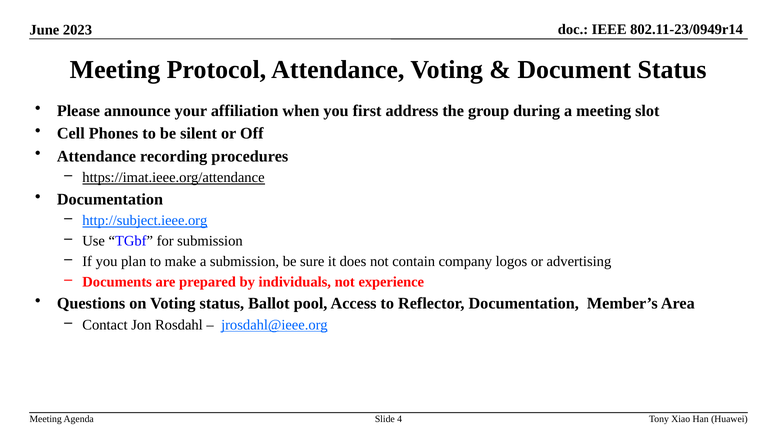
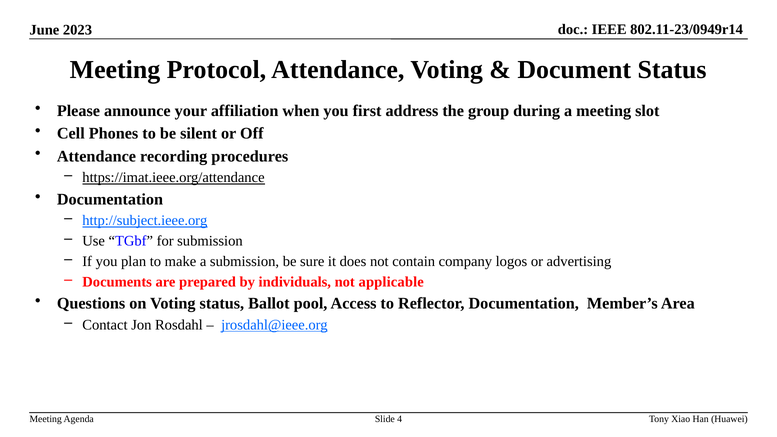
experience: experience -> applicable (391, 282)
